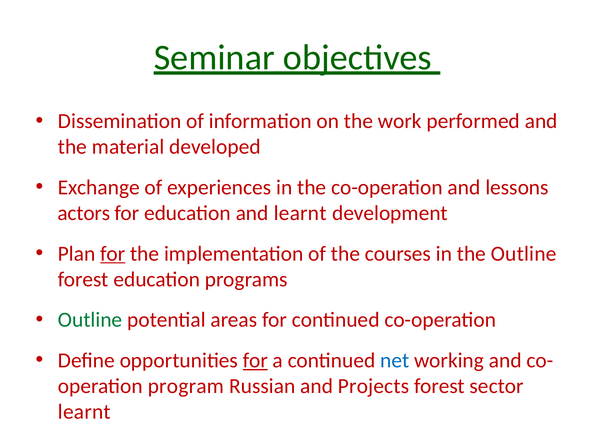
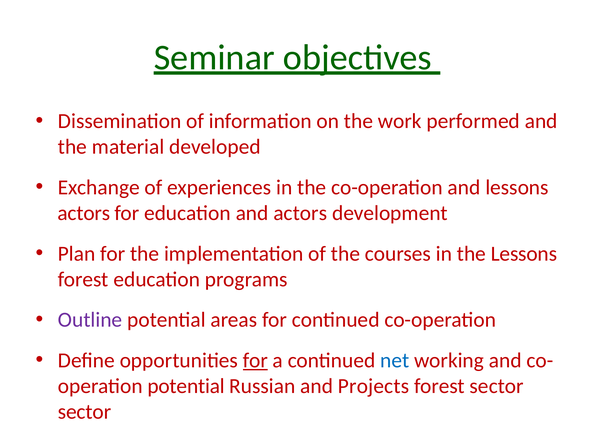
and learnt: learnt -> actors (300, 213)
for underline: present -> none (113, 254)
the Outline: Outline -> Lessons (524, 254)
Outline colour: green -> purple (90, 320)
program: program -> potential (186, 386)
learnt: learnt -> sector (85, 412)
